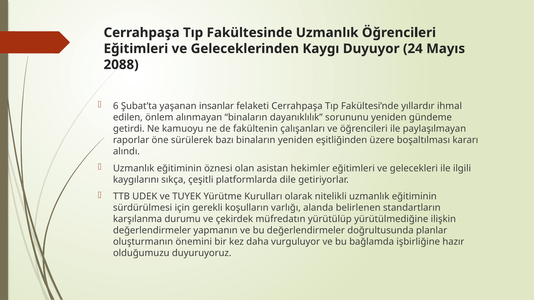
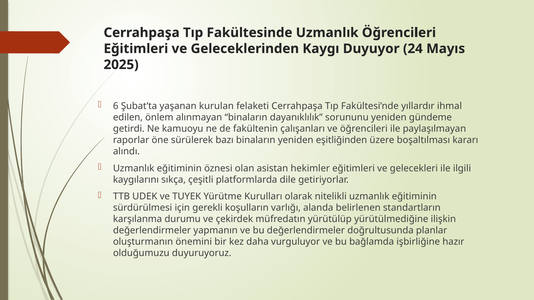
2088: 2088 -> 2025 (121, 65)
insanlar: insanlar -> kurulan (216, 106)
